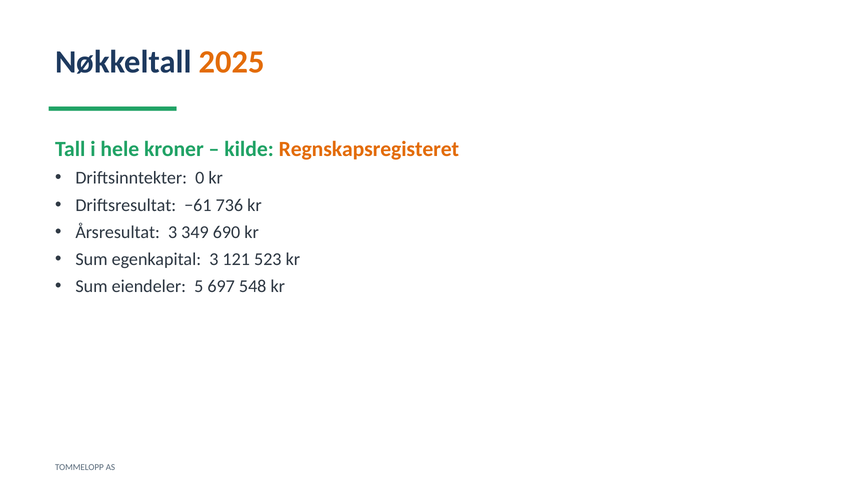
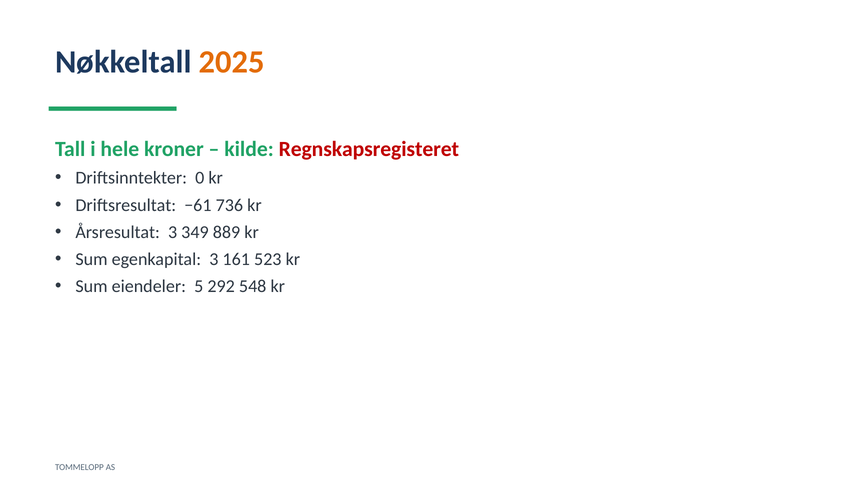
Regnskapsregisteret colour: orange -> red (369, 149)
690: 690 -> 889 (227, 232)
121: 121 -> 161 (236, 259)
697: 697 -> 292 (221, 286)
